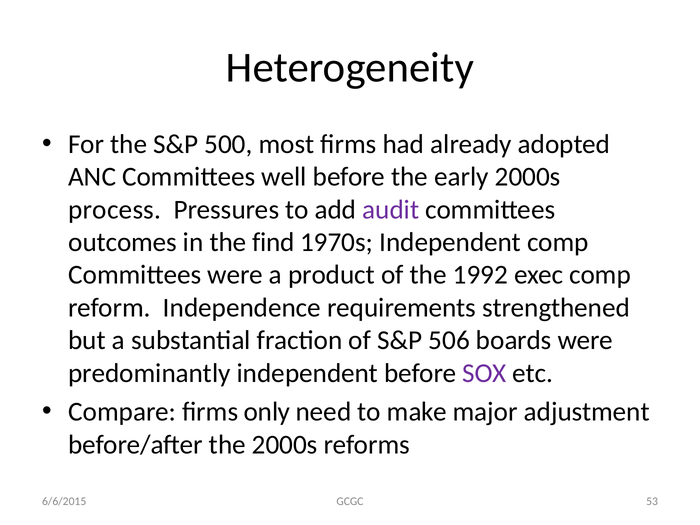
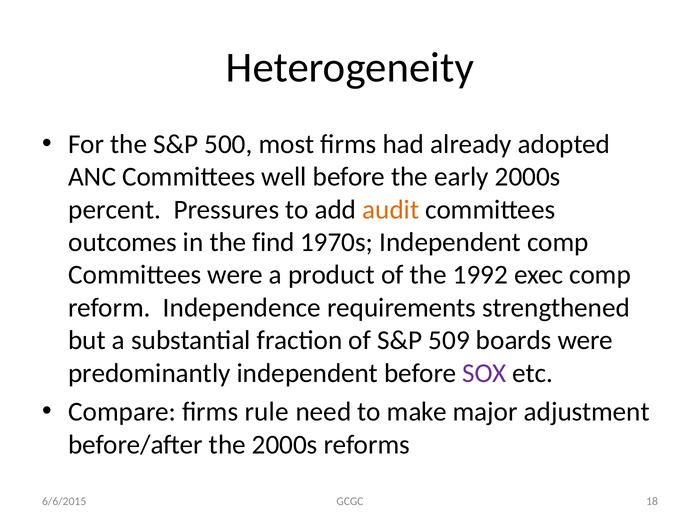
process: process -> percent (115, 210)
audit colour: purple -> orange (391, 210)
506: 506 -> 509 (449, 340)
only: only -> rule (267, 412)
53: 53 -> 18 (652, 501)
